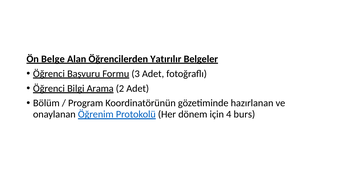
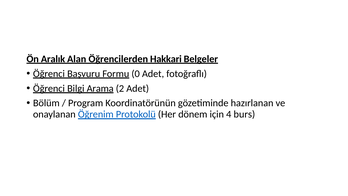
Belge: Belge -> Aralık (53, 59)
Yatırılır: Yatırılır -> Hakkari (166, 59)
3: 3 -> 0 (136, 74)
